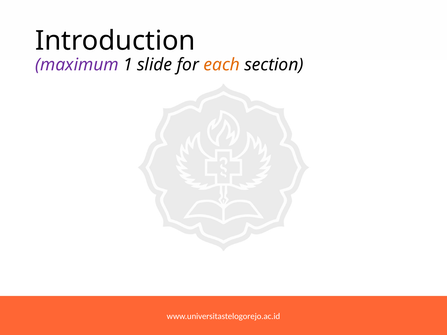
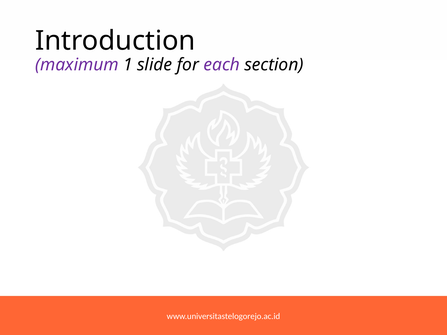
each colour: orange -> purple (222, 65)
